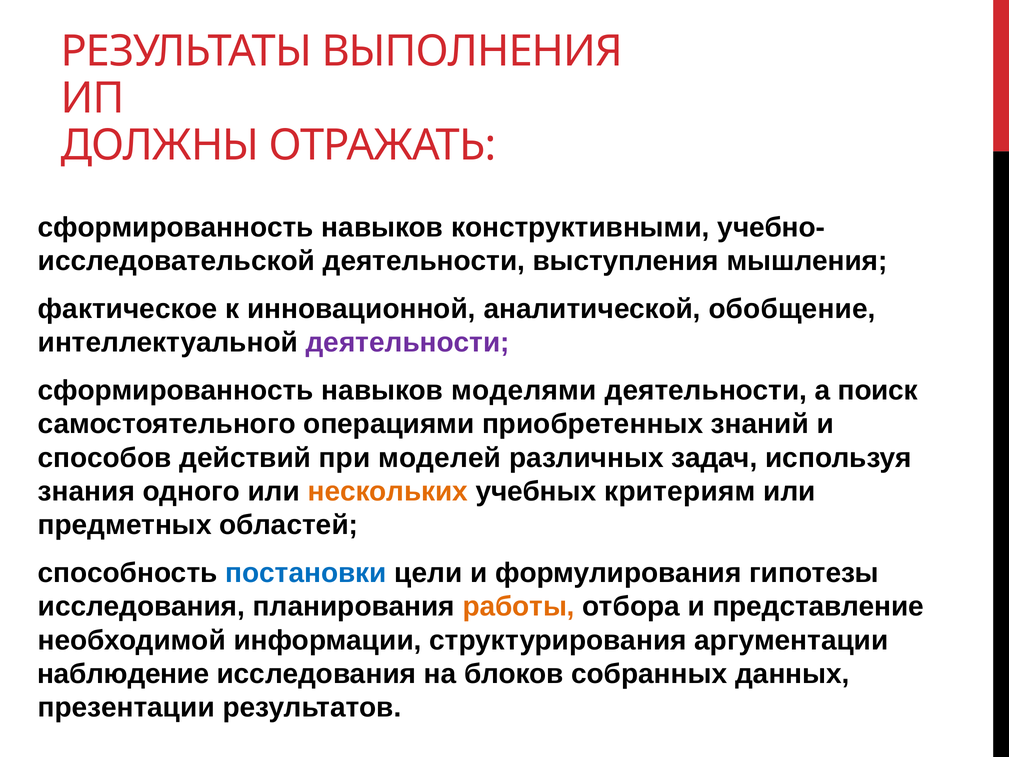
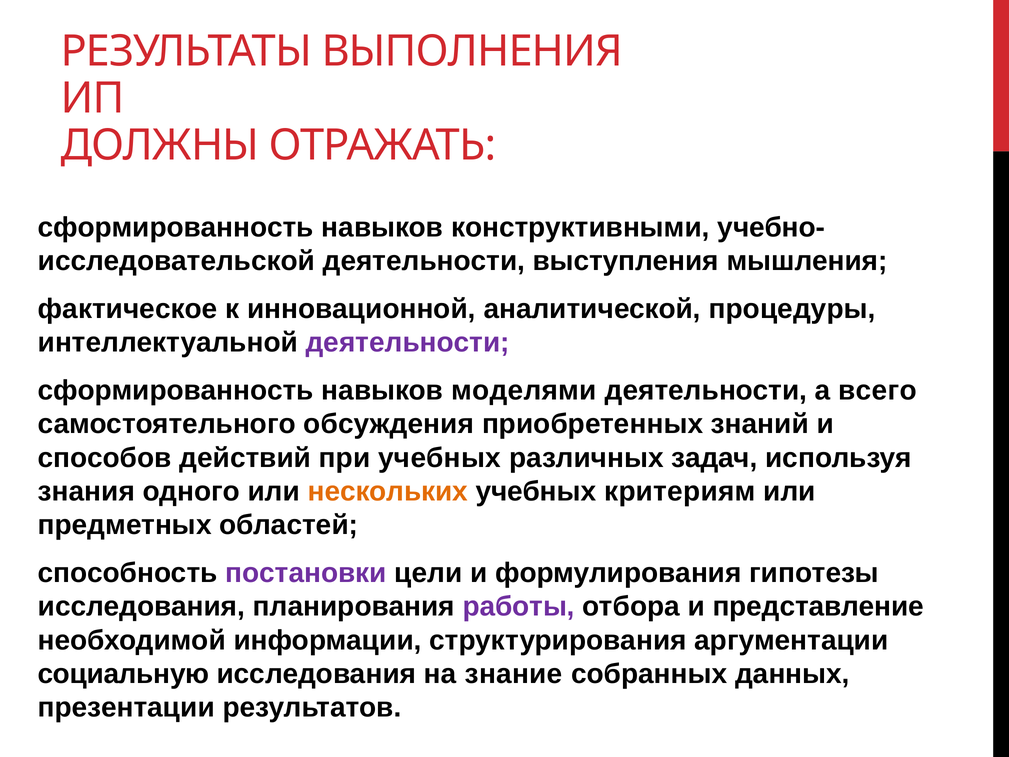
обобщение: обобщение -> процедуры (792, 309)
поиск: поиск -> всего (877, 390)
операциями: операциями -> обсуждения (389, 424)
при моделей: моделей -> учебных (440, 458)
постановки colour: blue -> purple (306, 573)
работы colour: orange -> purple (519, 606)
наблюдение: наблюдение -> социальную (123, 674)
блоков: блоков -> знание (514, 674)
